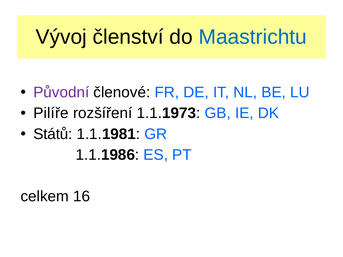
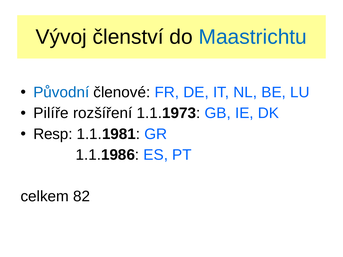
Původní colour: purple -> blue (61, 92)
Států: Států -> Resp (53, 134)
16: 16 -> 82 (82, 197)
